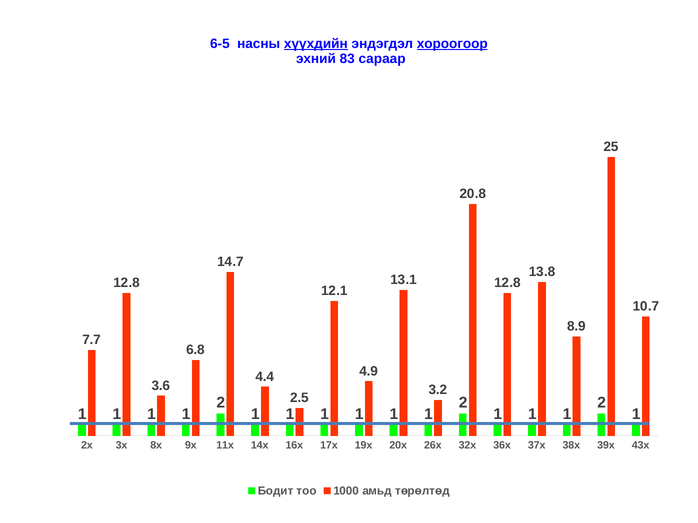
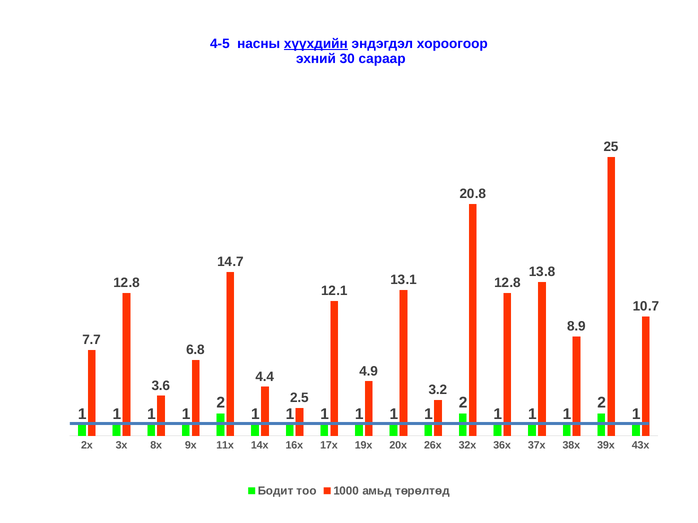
6-5: 6-5 -> 4-5 (220, 44)
хороогоор underline: present -> none (452, 44)
83: 83 -> 30 (347, 59)
